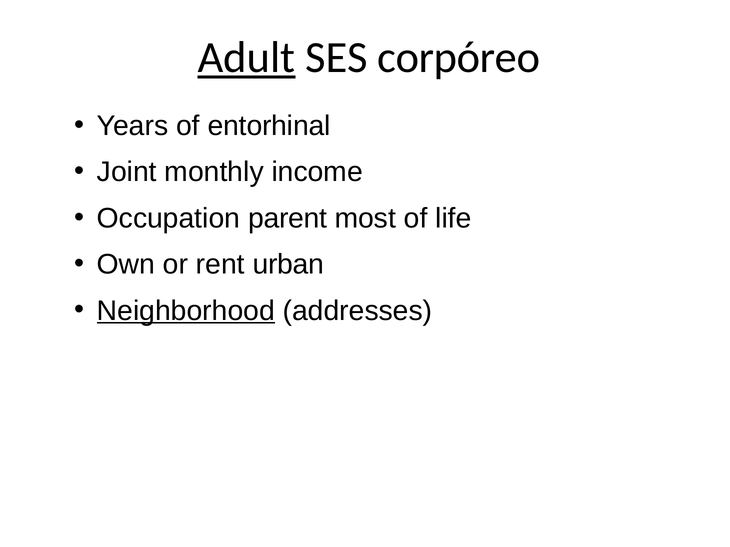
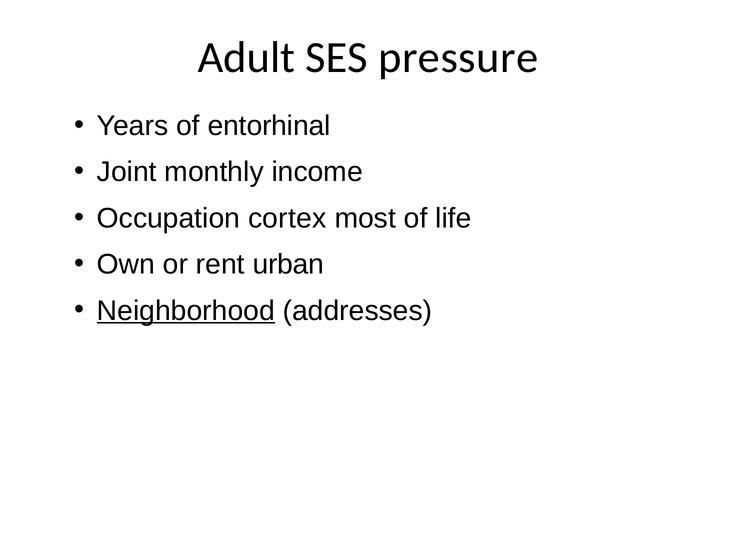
Adult underline: present -> none (246, 58)
corpóreo: corpóreo -> pressure (458, 58)
parent: parent -> cortex (287, 218)
